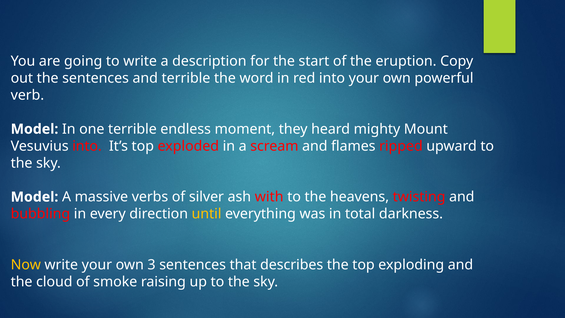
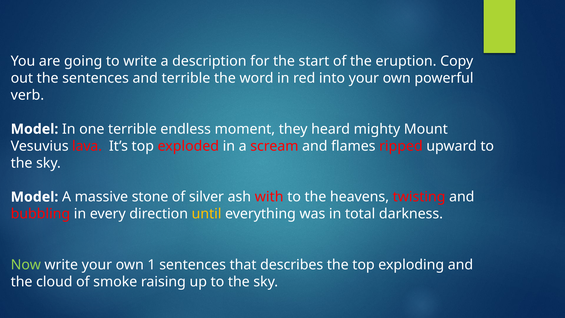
Vesuvius into: into -> lava (87, 146)
verbs: verbs -> stone (150, 197)
Now colour: yellow -> light green (26, 265)
3: 3 -> 1 (152, 265)
